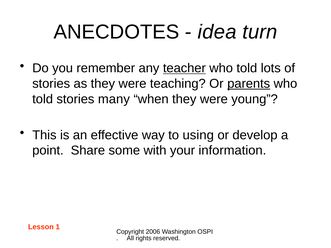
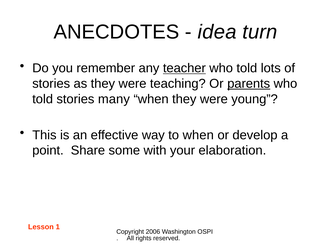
to using: using -> when (198, 135)
information: information -> elaboration (232, 151)
